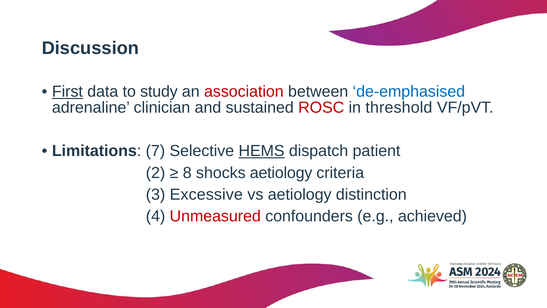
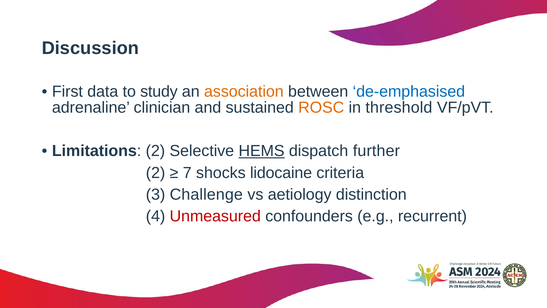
First underline: present -> none (67, 91)
association colour: red -> orange (244, 91)
ROSC colour: red -> orange (321, 108)
Limitations 7: 7 -> 2 (155, 151)
patient: patient -> further (376, 151)
8: 8 -> 7 (187, 173)
shocks aetiology: aetiology -> lidocaine (281, 173)
Excessive: Excessive -> Challenge (206, 194)
achieved: achieved -> recurrent (432, 216)
